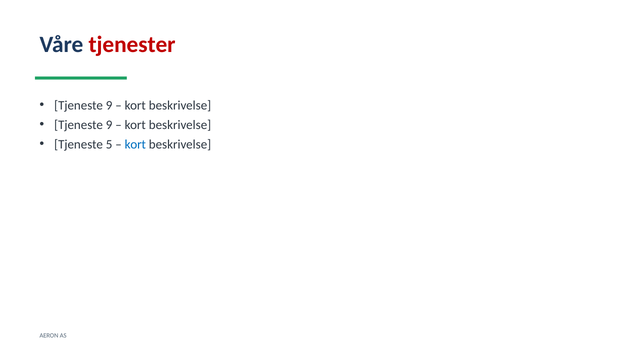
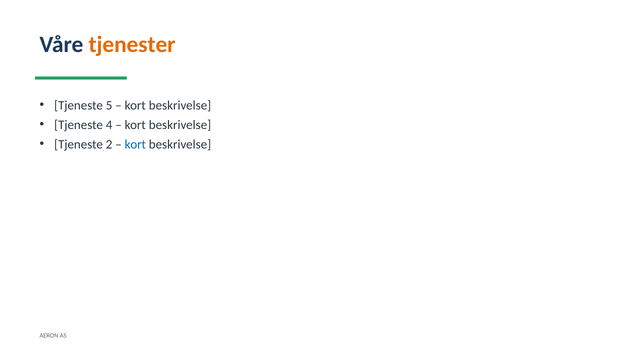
tjenester colour: red -> orange (132, 44)
9: 9 -> 5 (109, 105)
9: 9 -> 4 (109, 125)
5: 5 -> 2 (109, 144)
